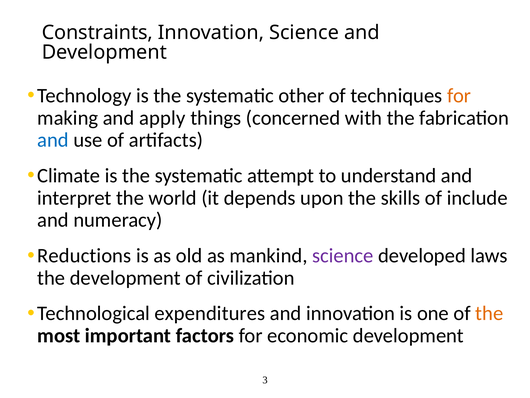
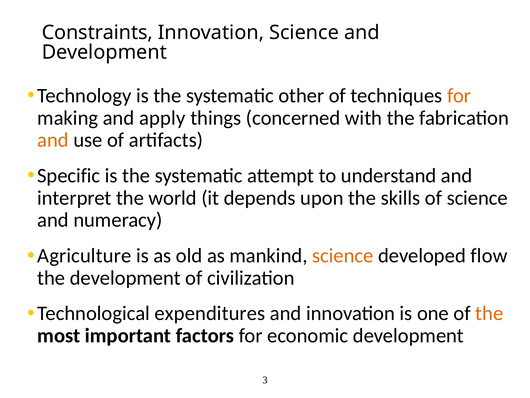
and colour: blue -> orange (53, 140)
Climate: Climate -> Specific (69, 175)
of include: include -> science (477, 198)
Reductions: Reductions -> Agriculture (84, 255)
science colour: purple -> orange (343, 255)
laws: laws -> flow (489, 255)
